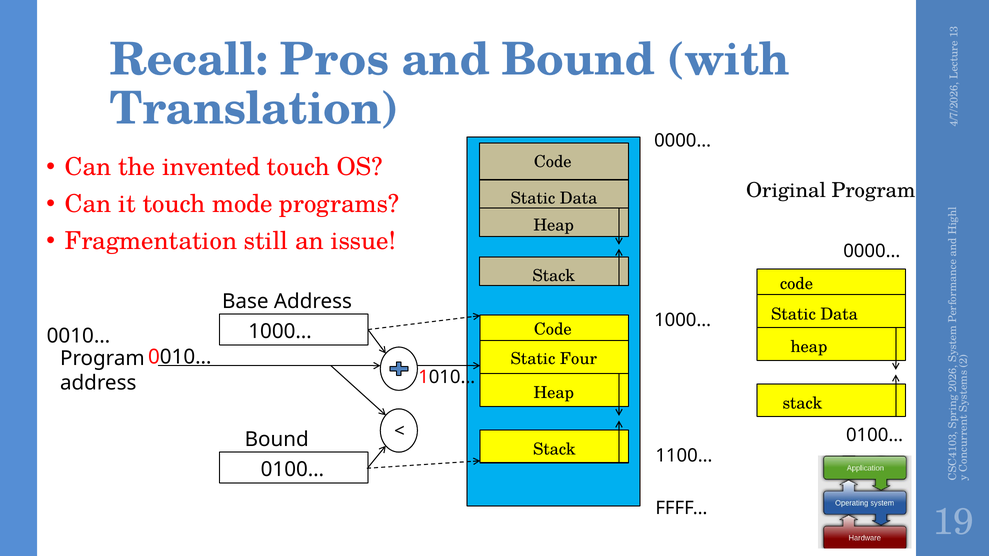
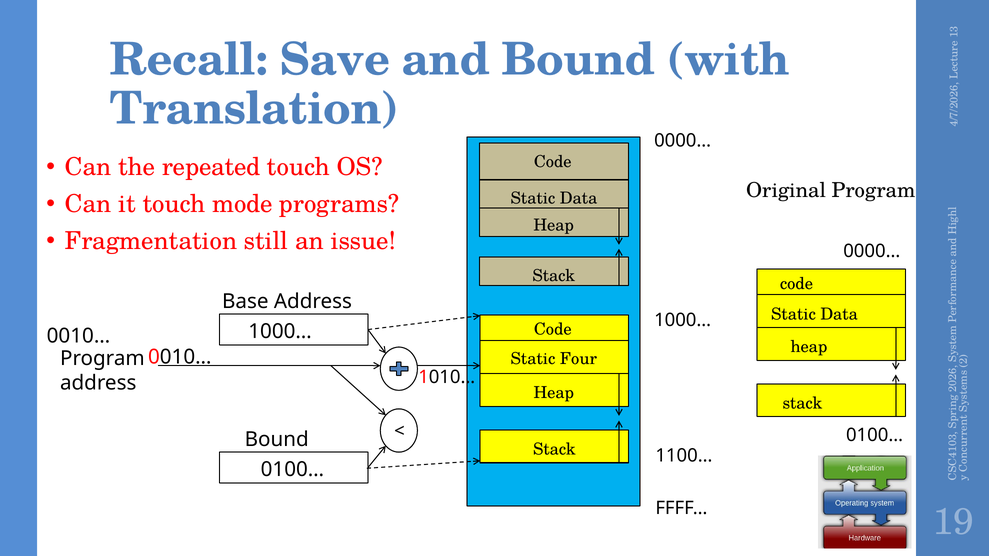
Pros: Pros -> Save (335, 60)
invented: invented -> repeated (211, 167)
